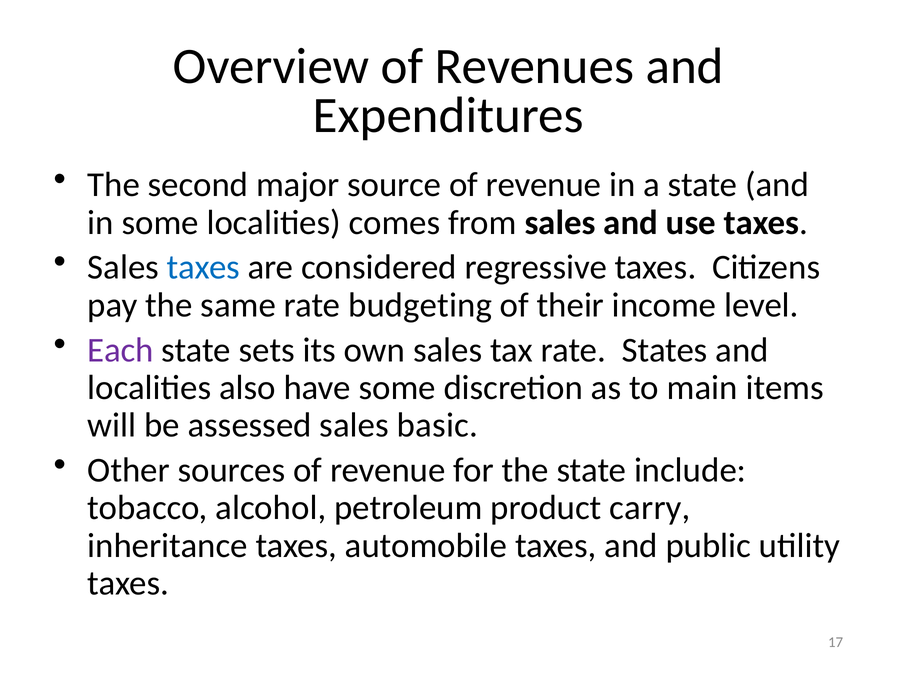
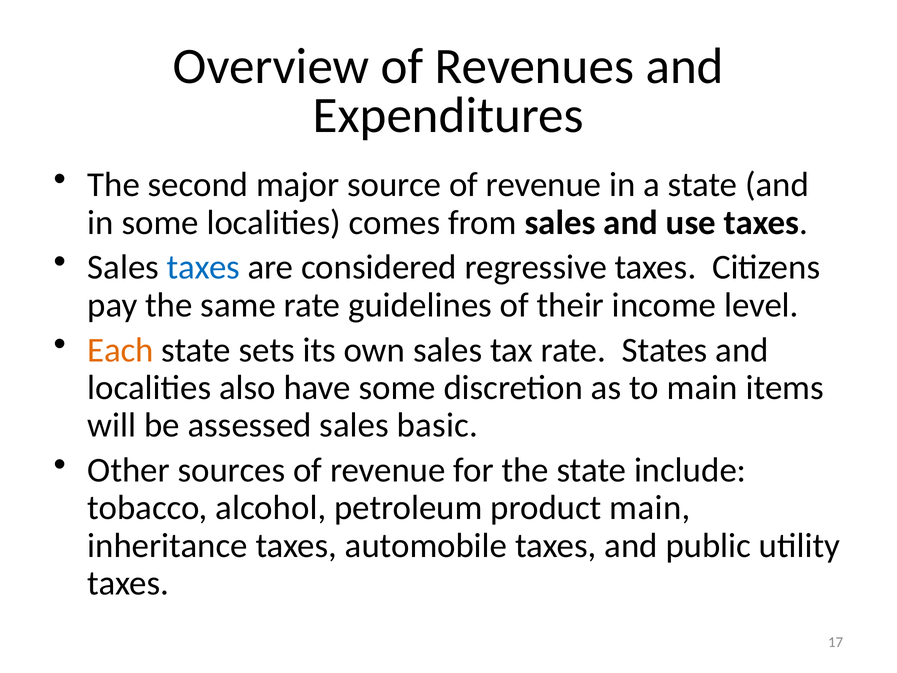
budgeting: budgeting -> guidelines (420, 305)
Each colour: purple -> orange (121, 350)
product carry: carry -> main (650, 508)
